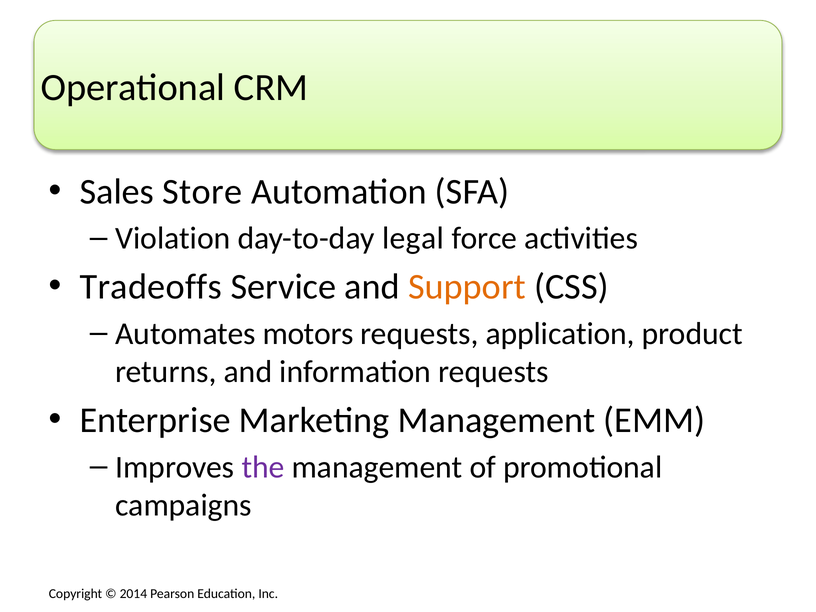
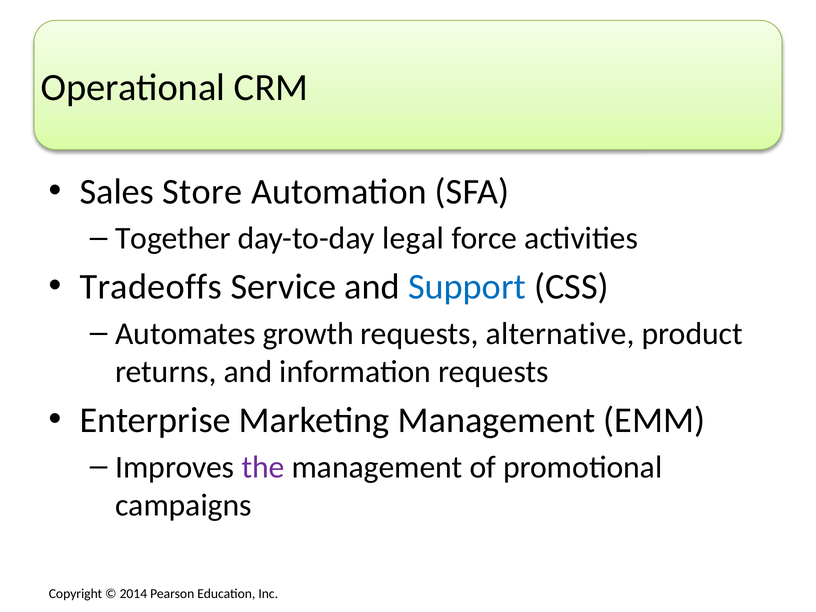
Violation: Violation -> Together (173, 238)
Support colour: orange -> blue (467, 287)
motors: motors -> growth (308, 334)
application: application -> alternative (560, 334)
